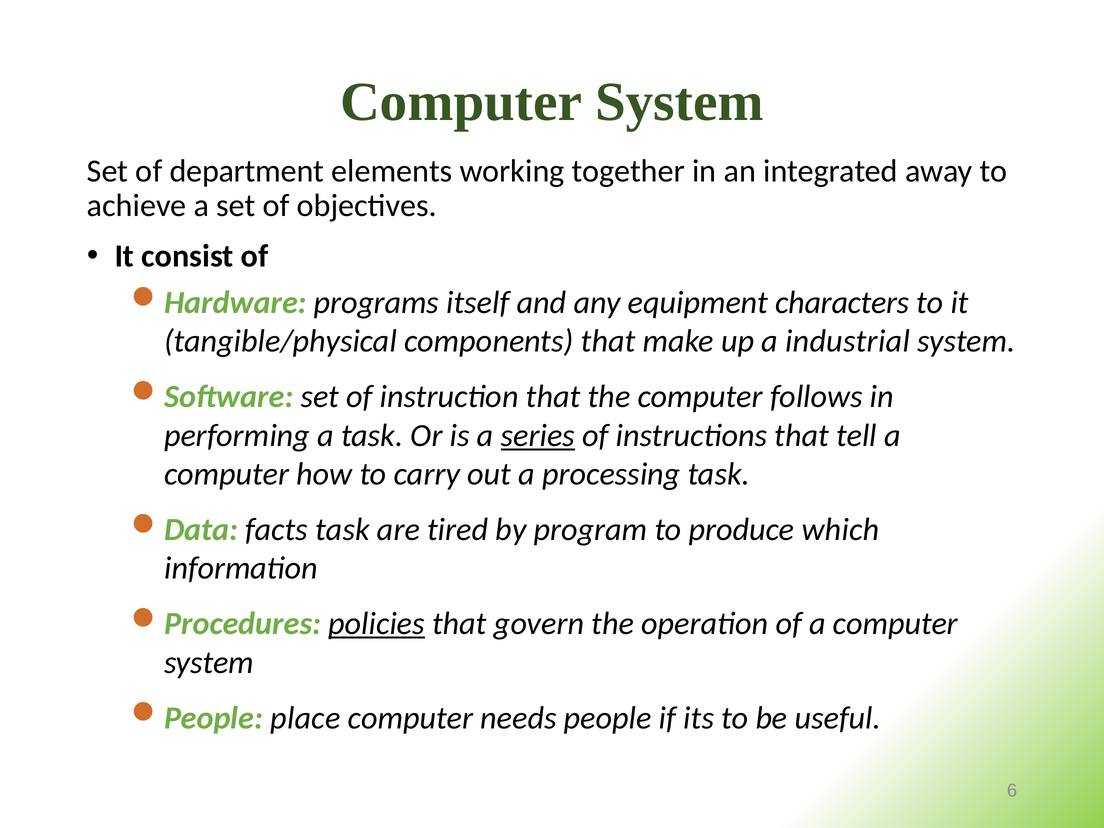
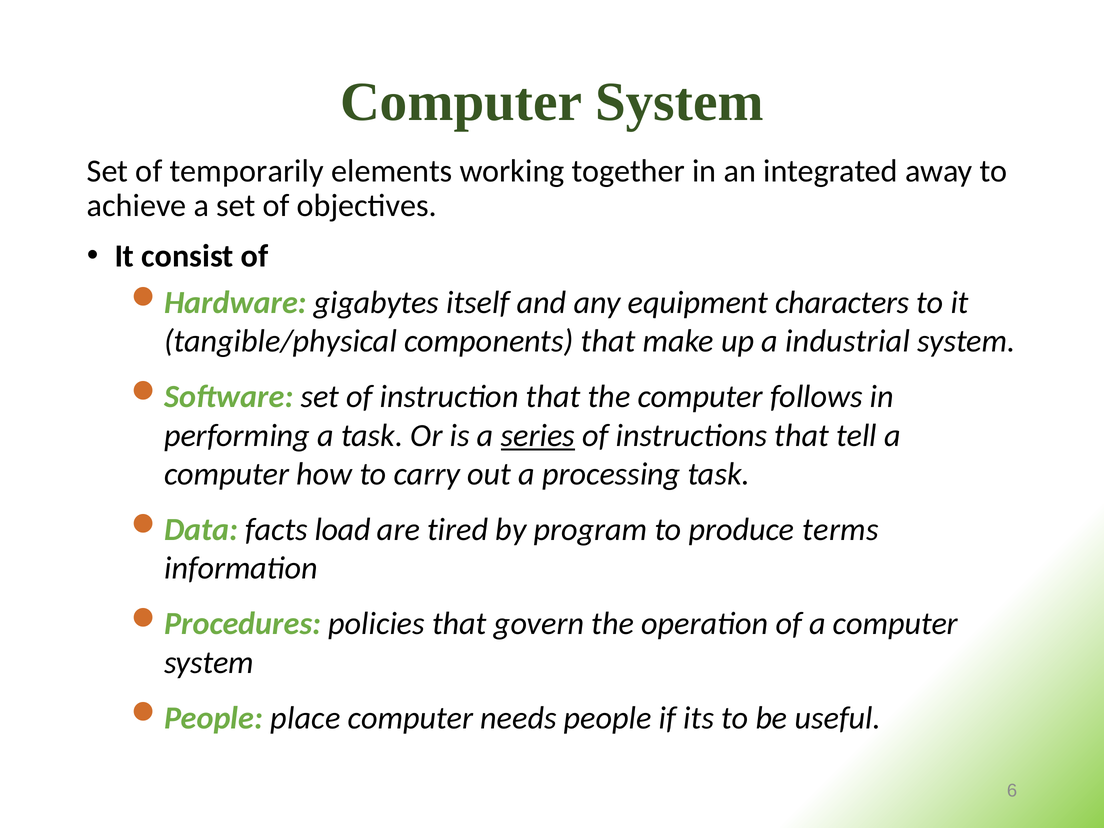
department: department -> temporarily (247, 171)
programs: programs -> gigabytes (377, 303)
facts task: task -> load (343, 530)
which: which -> terms (841, 530)
policies underline: present -> none (377, 624)
